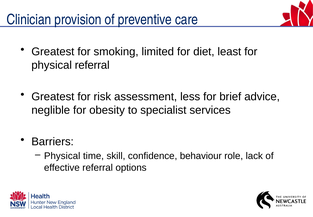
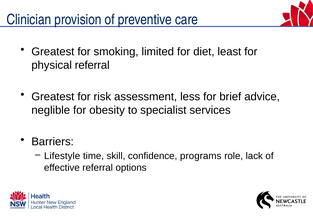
Physical: Physical -> Lifestyle (62, 156)
behaviour: behaviour -> programs (201, 156)
